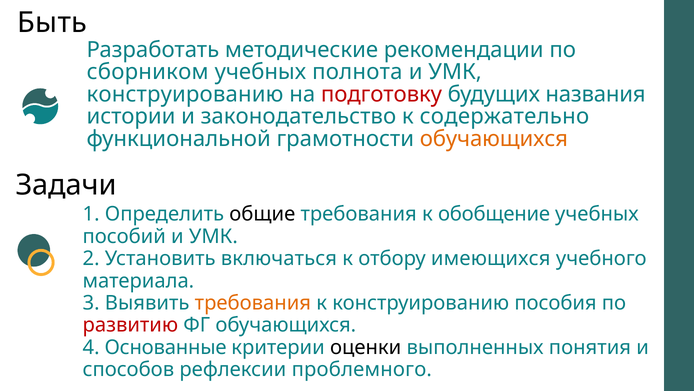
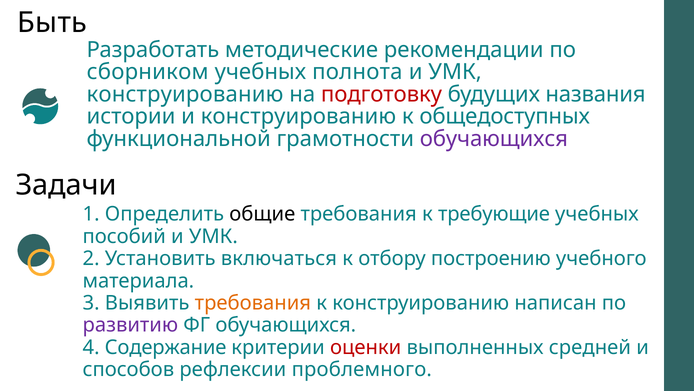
и законодательство: законодательство -> конструированию (298, 116)
содержательно: содержательно -> общедоступных (505, 116)
обучающихся colour: orange -> purple (494, 138)
обобщение: обобщение -> требующие (494, 214)
имеющихся: имеющихся -> построению (491, 258)
пособия: пособия -> написан (555, 303)
развитию colour: red -> purple (130, 325)
Основанные: Основанные -> Содержание (166, 347)
оценки colour: black -> red (366, 347)
понятия: понятия -> средней (590, 347)
